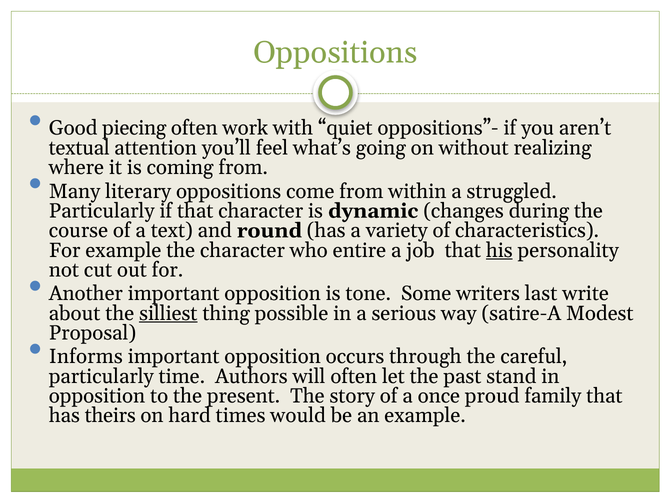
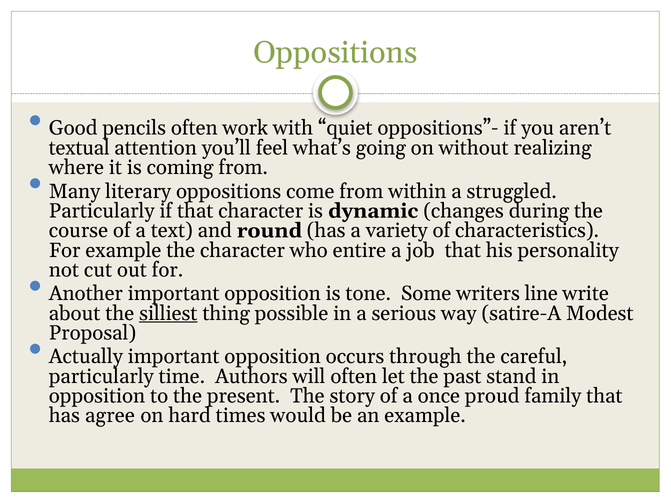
piecing: piecing -> pencils (134, 128)
his underline: present -> none (499, 250)
last: last -> line (541, 294)
Informs: Informs -> Actually (86, 357)
theirs: theirs -> agree (110, 416)
